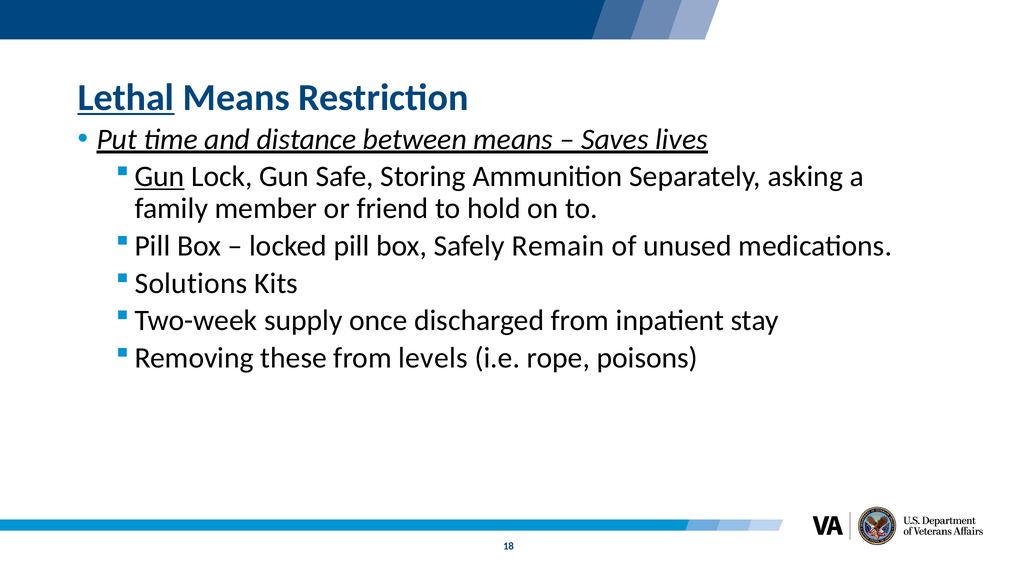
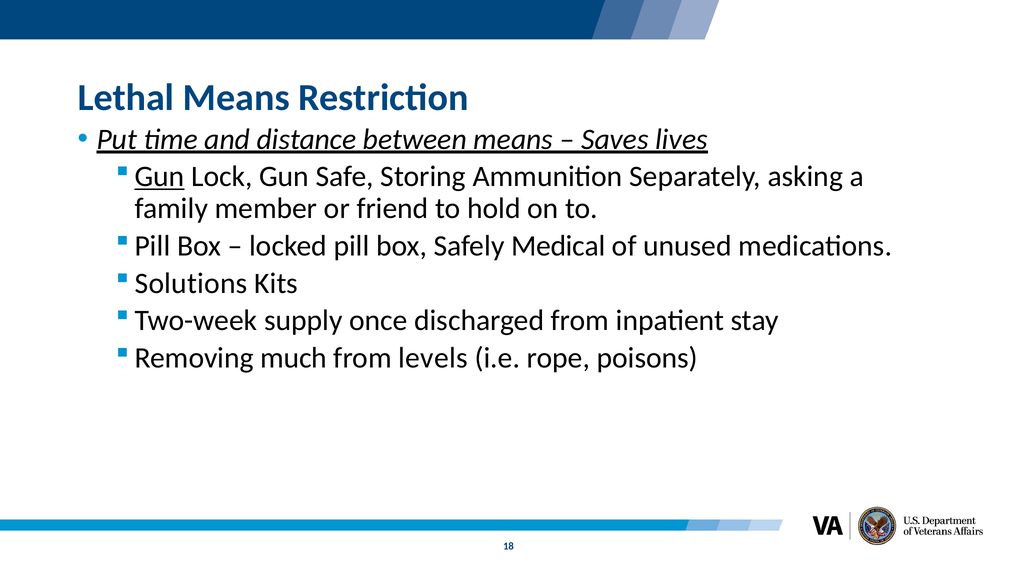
Lethal underline: present -> none (126, 98)
Remain: Remain -> Medical (558, 246)
these: these -> much (294, 358)
